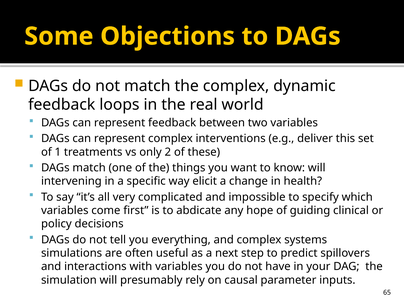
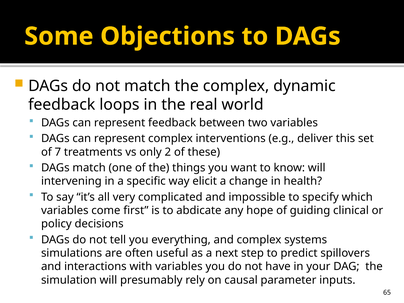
1: 1 -> 7 (58, 152)
